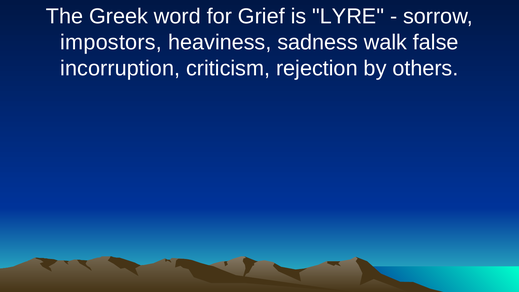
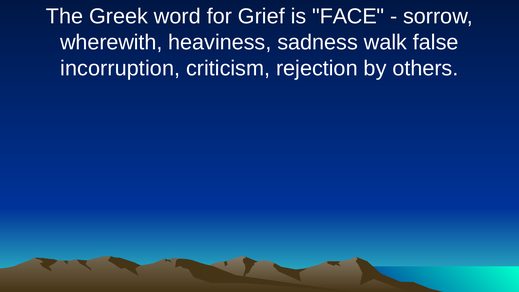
LYRE: LYRE -> FACE (348, 16)
impostors: impostors -> wherewith (111, 42)
